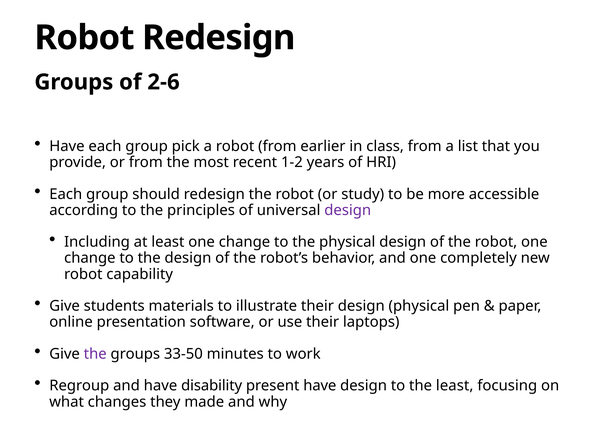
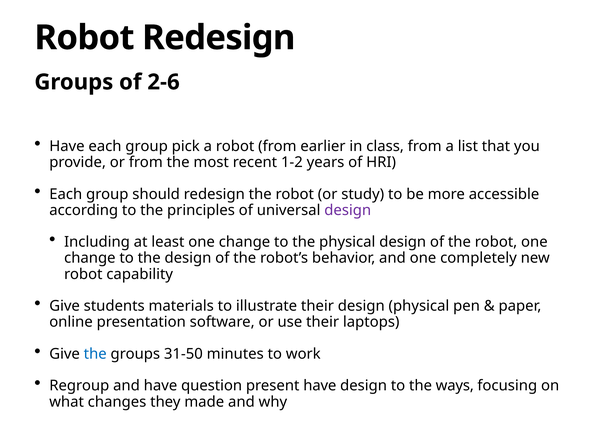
the colour: purple -> blue (95, 354)
33-50: 33-50 -> 31-50 (183, 354)
disability: disability -> question (212, 386)
the least: least -> ways (455, 386)
